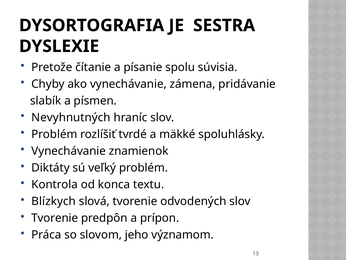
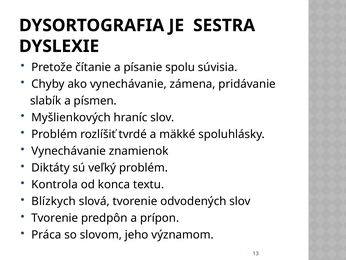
Nevyhnutných: Nevyhnutných -> Myšlienkových (71, 117)
